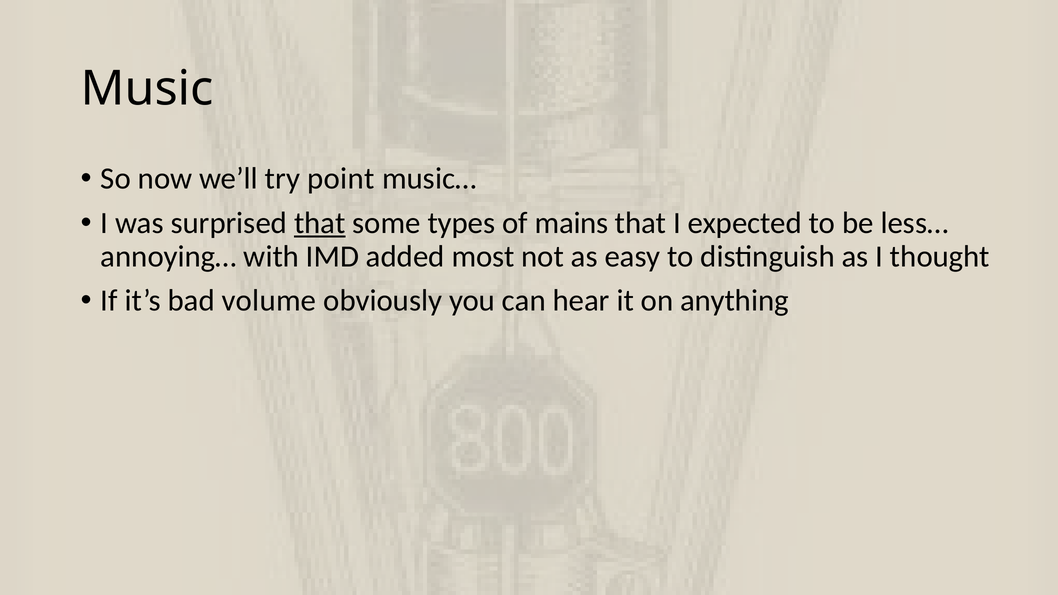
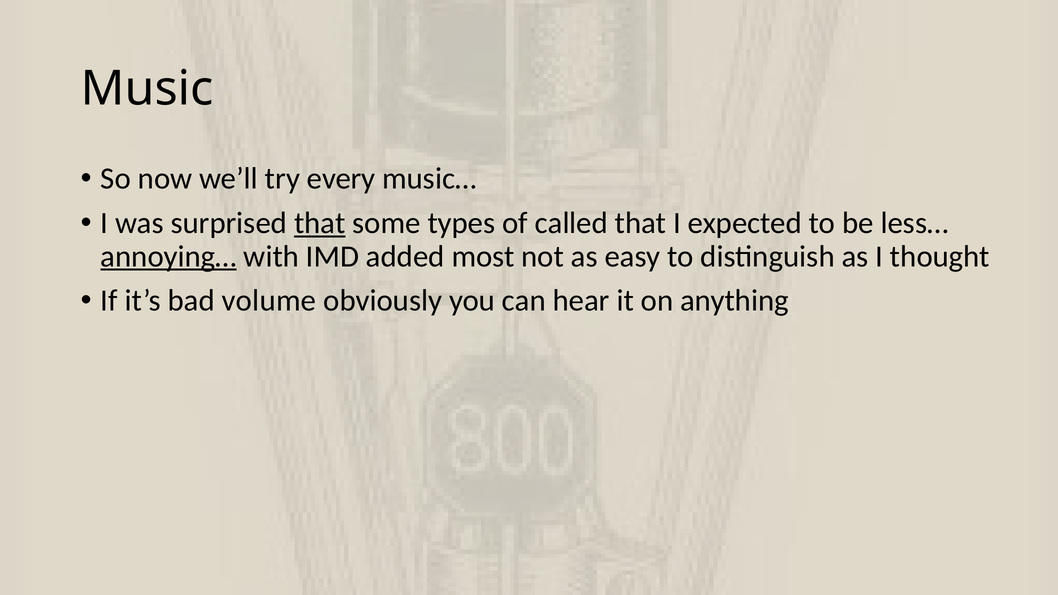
point: point -> every (341, 179)
mains: mains -> called (571, 223)
annoying… underline: none -> present (169, 256)
